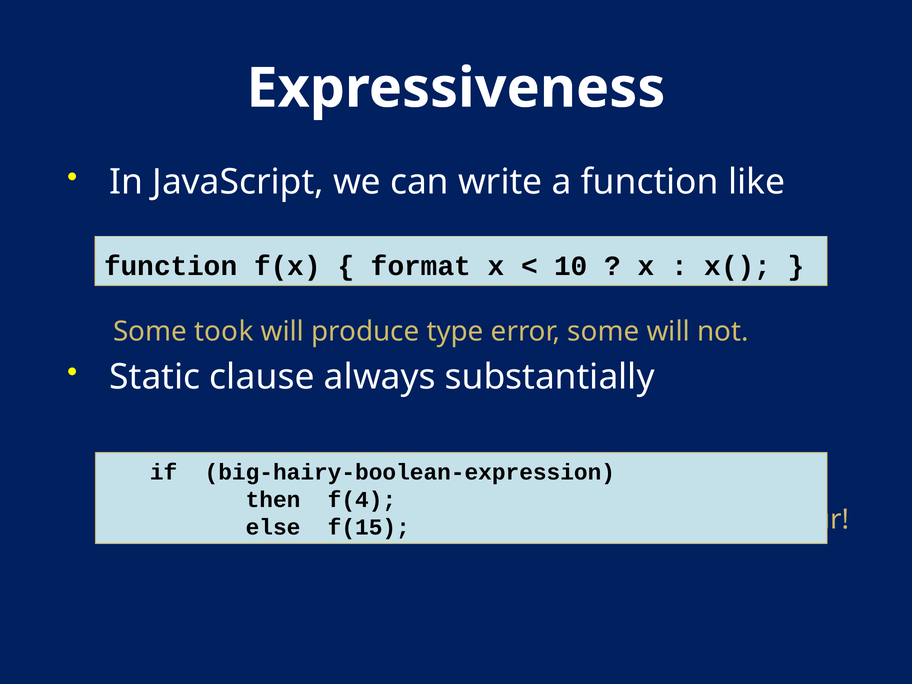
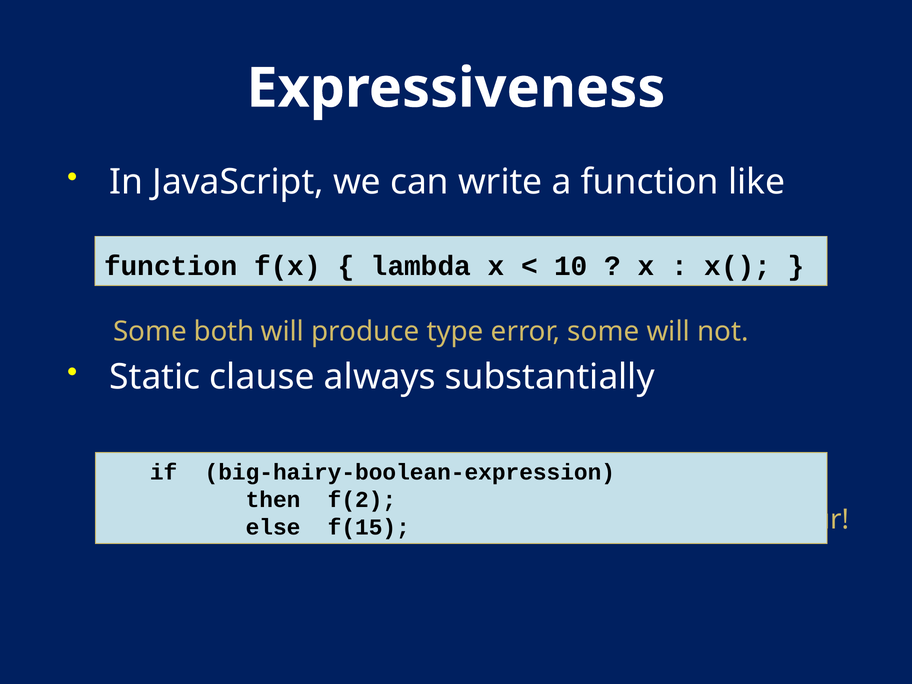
format: format -> lambda (421, 266)
took: took -> both (224, 331)
f(4: f(4 -> f(2 (362, 500)
